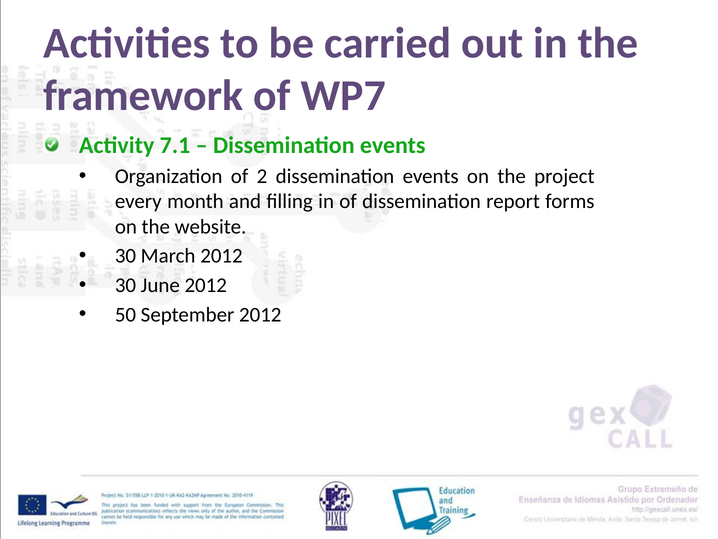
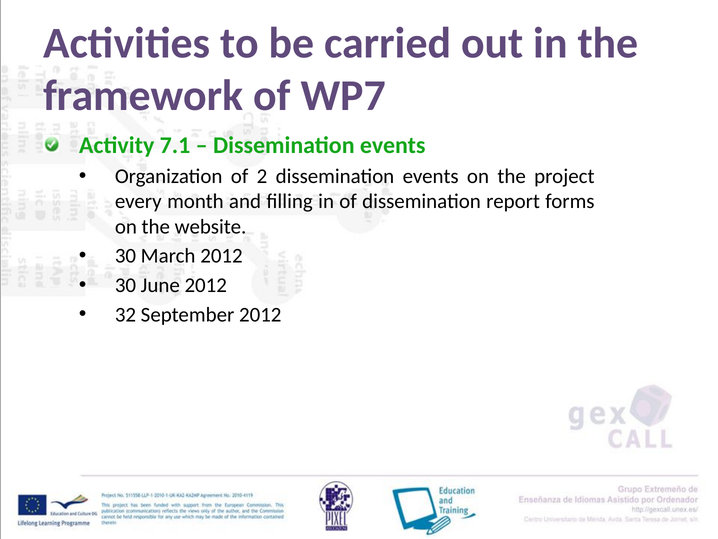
50: 50 -> 32 (125, 314)
